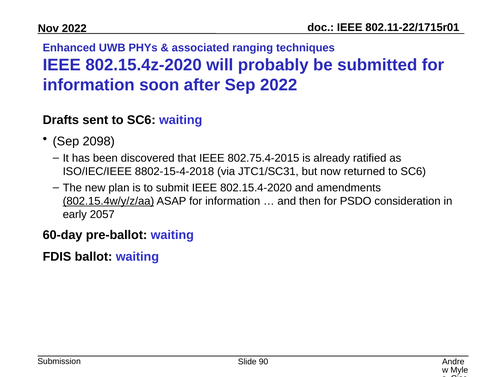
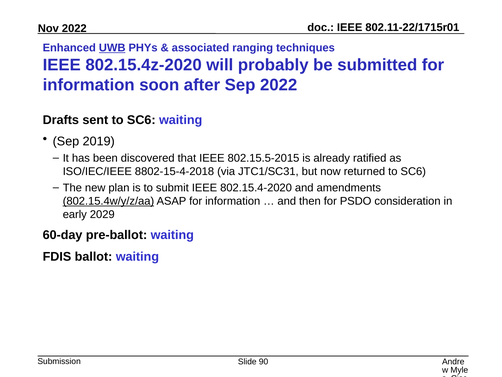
UWB underline: none -> present (112, 48)
2098: 2098 -> 2019 (99, 141)
802.75.4-2015: 802.75.4-2015 -> 802.15.5-2015 (263, 158)
2057: 2057 -> 2029 (102, 214)
